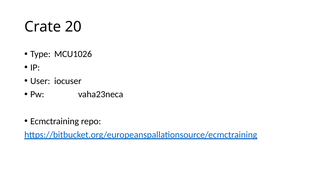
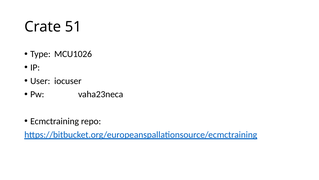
20: 20 -> 51 (73, 27)
